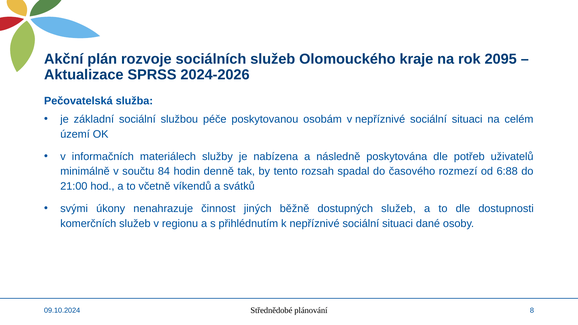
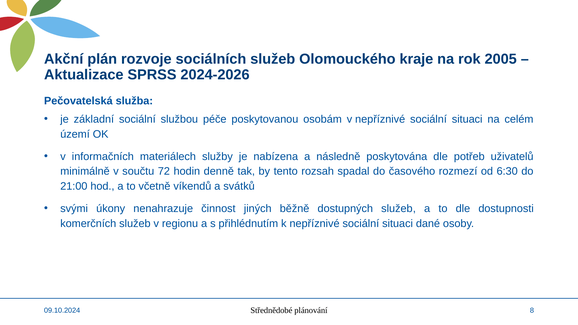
2095: 2095 -> 2005 (501, 59)
84: 84 -> 72 (164, 171)
6:88: 6:88 -> 6:30 (507, 171)
